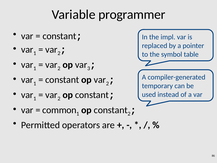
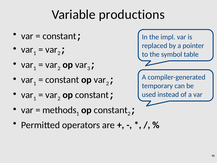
programmer: programmer -> productions (132, 14)
common: common -> methods (59, 110)
